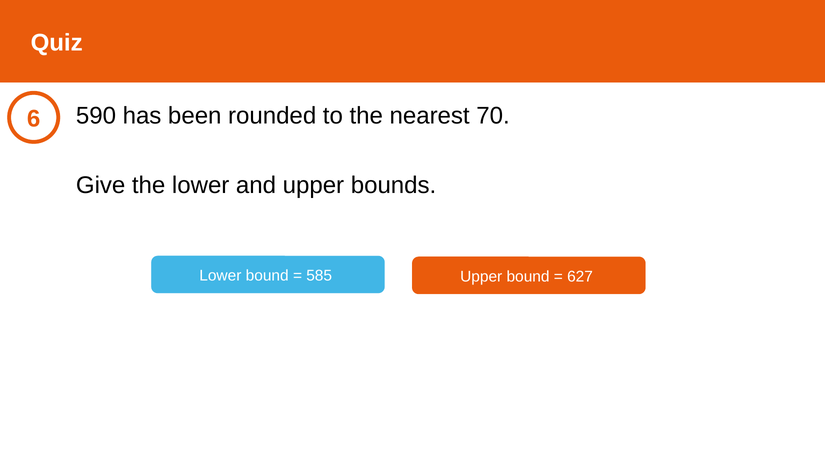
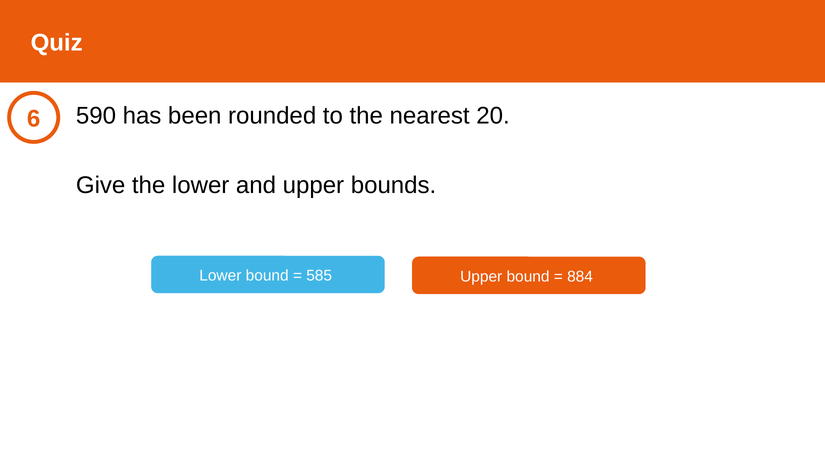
70: 70 -> 20 (493, 116)
627: 627 -> 884 (580, 276)
